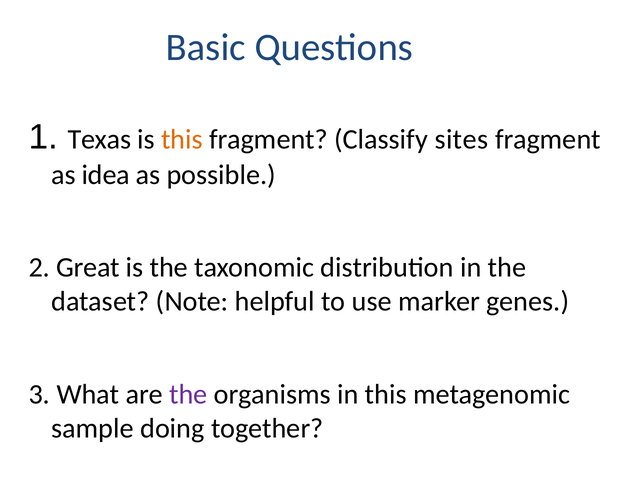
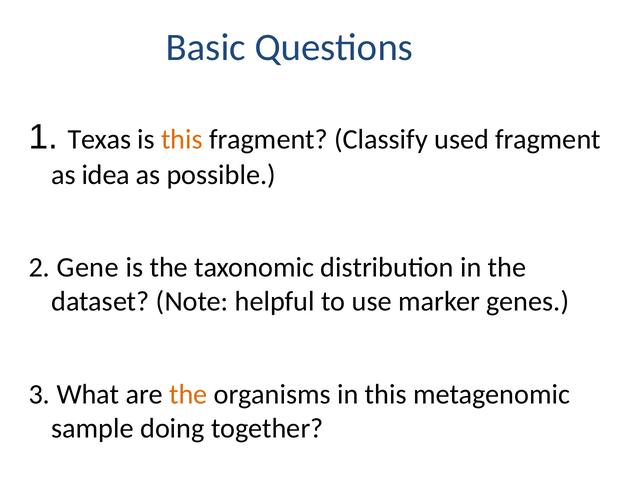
sites: sites -> used (462, 139)
Great: Great -> Gene (88, 268)
the colour: purple -> orange (188, 394)
